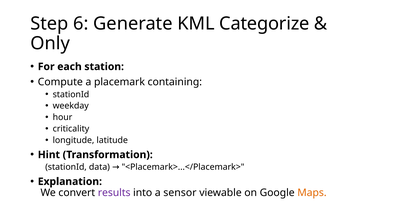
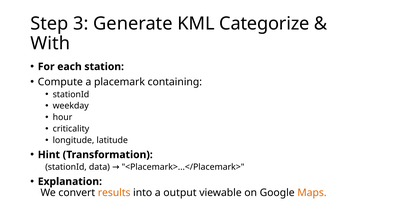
6: 6 -> 3 (81, 24)
Only: Only -> With (50, 43)
results colour: purple -> orange (114, 193)
sensor: sensor -> output (180, 193)
